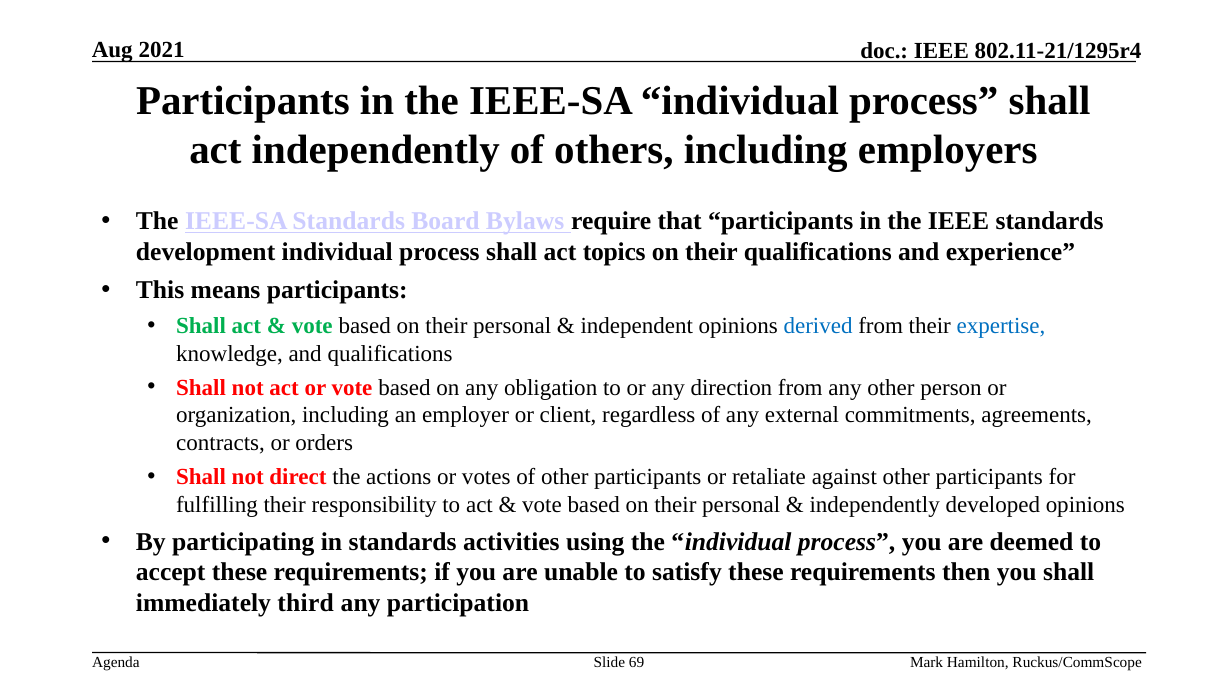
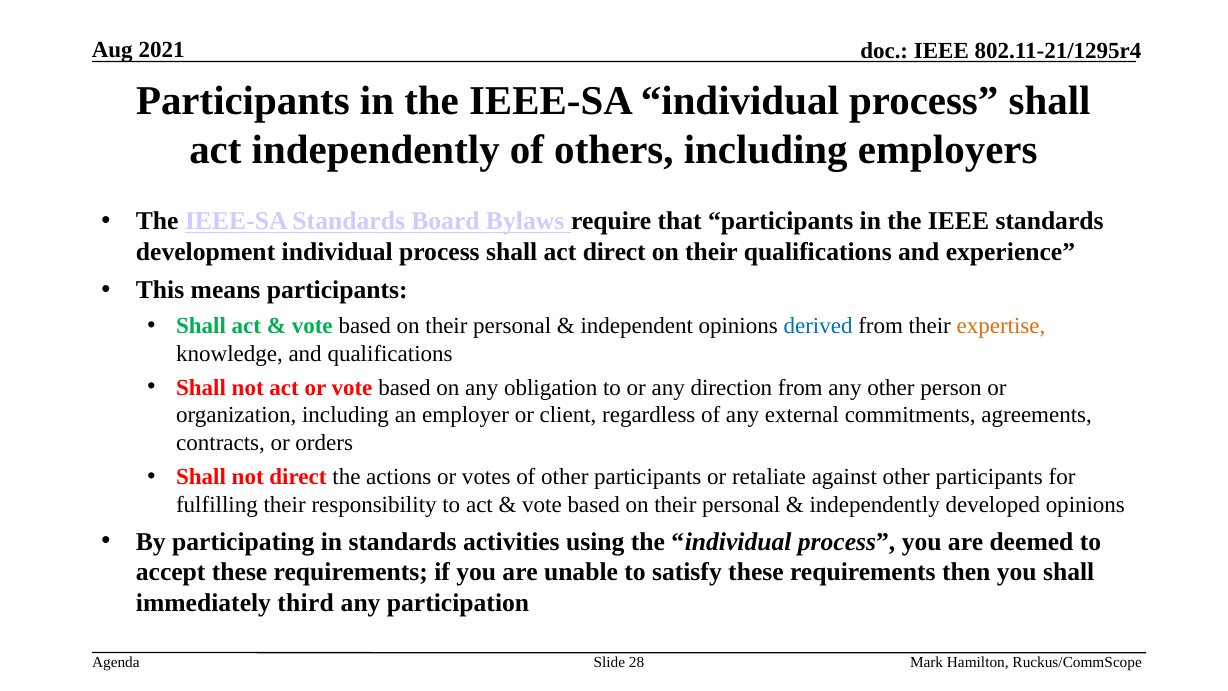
act topics: topics -> direct (614, 252)
expertise colour: blue -> orange (1001, 326)
69: 69 -> 28 (637, 662)
